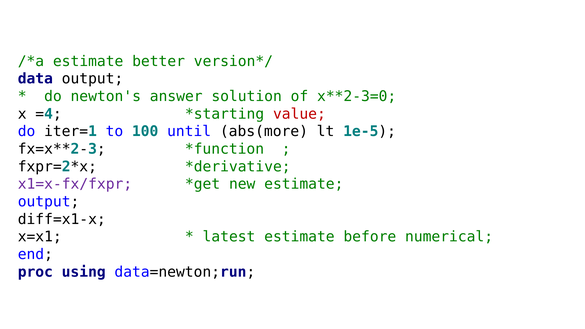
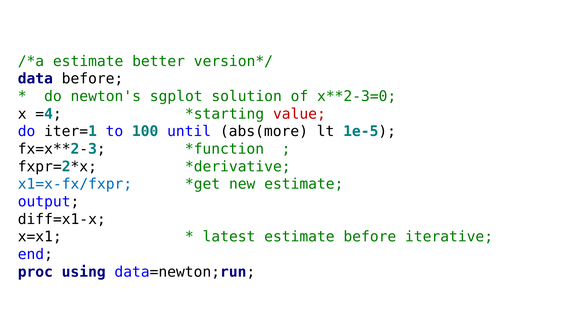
data output: output -> before (93, 79)
answer: answer -> sgplot (176, 96)
x1=x-fx/fxpr colour: purple -> blue (75, 184)
numerical: numerical -> iterative (449, 237)
